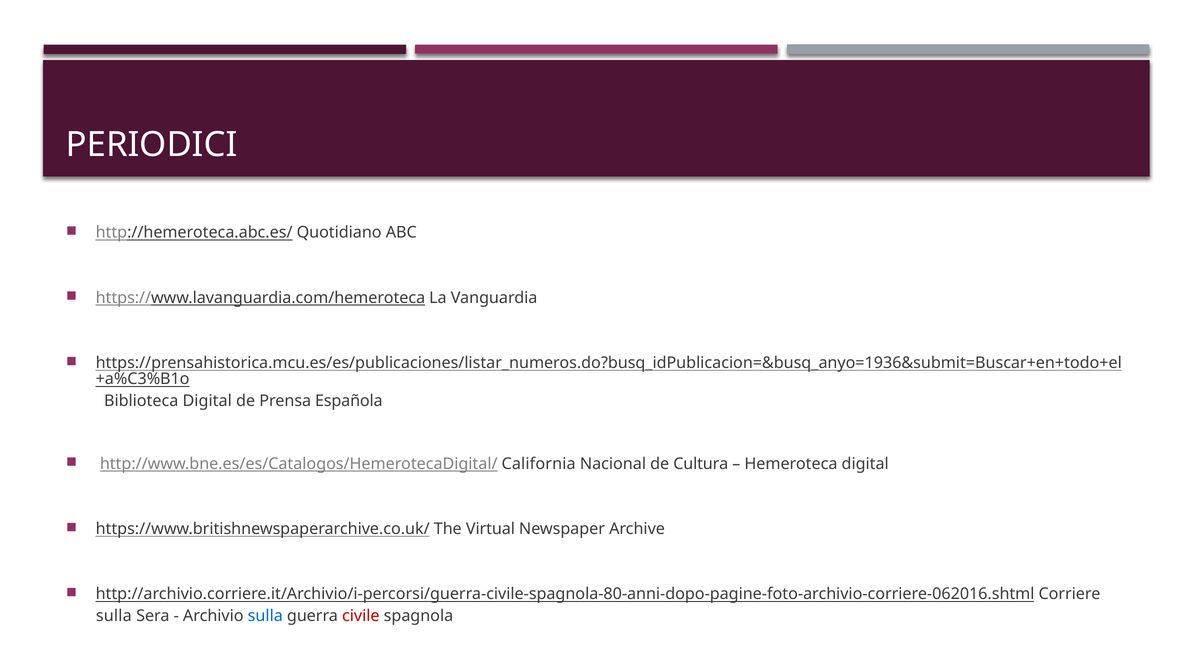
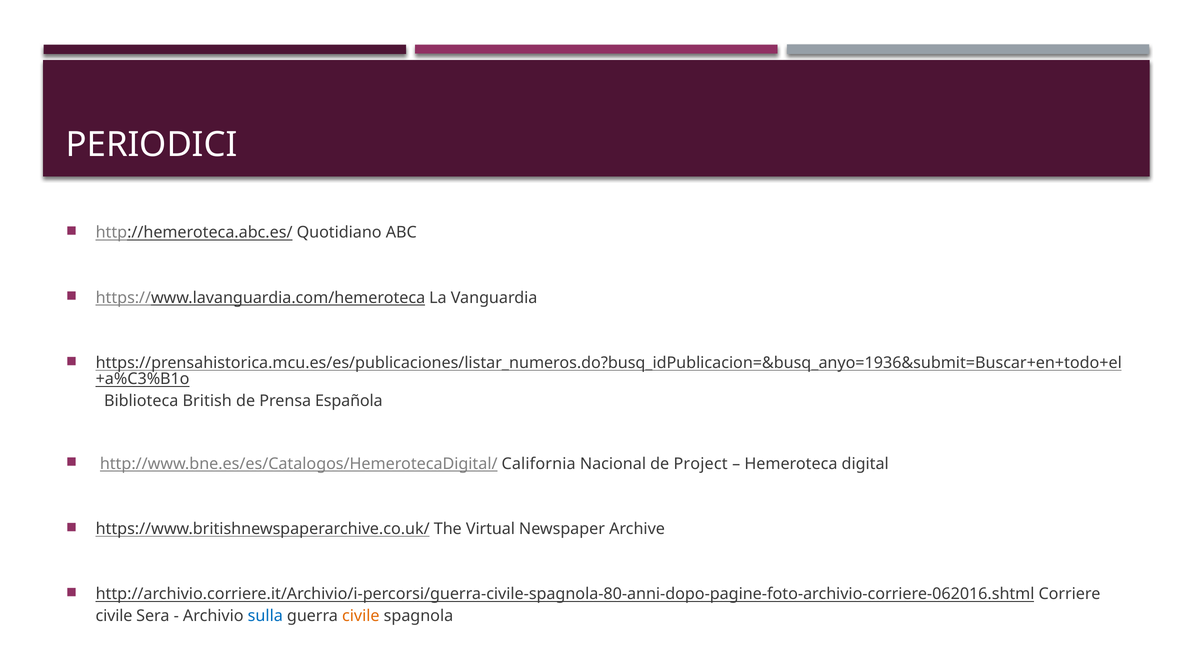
Biblioteca Digital: Digital -> British (207, 401)
Cultura: Cultura -> Project (701, 464)
sulla: sulla -> civile (114, 616)
civile colour: red -> orange (361, 616)
